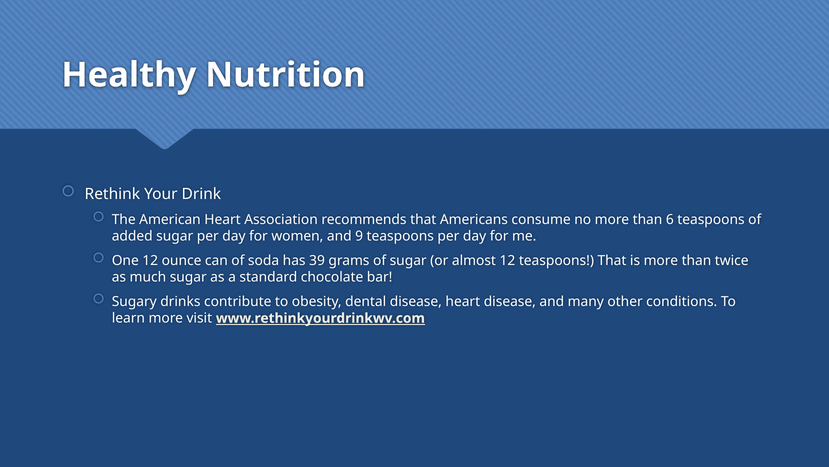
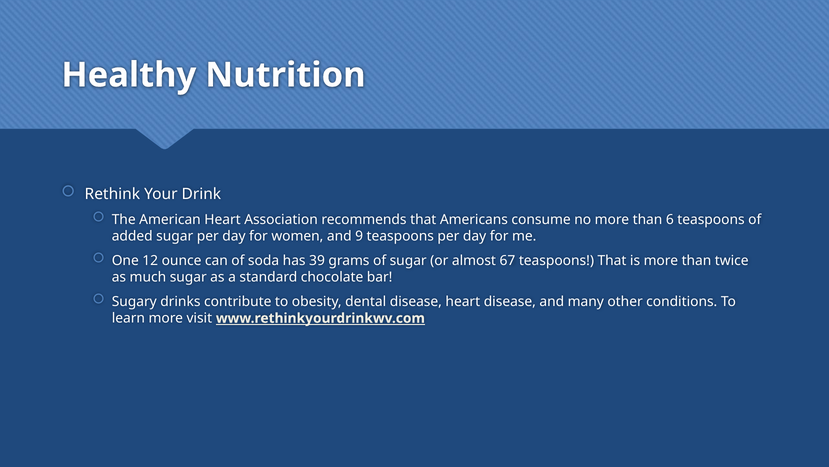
almost 12: 12 -> 67 (507, 260)
